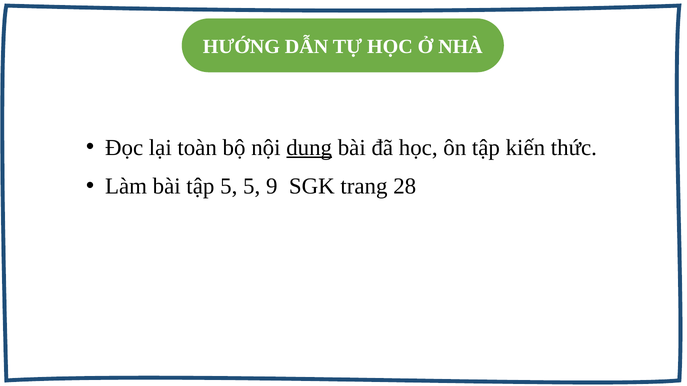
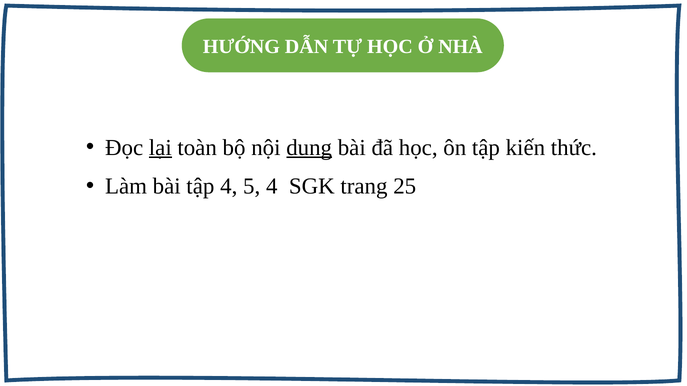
lại underline: none -> present (160, 148)
tập 5: 5 -> 4 (229, 186)
5 9: 9 -> 4 (272, 186)
28: 28 -> 25 (405, 186)
